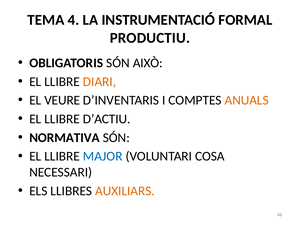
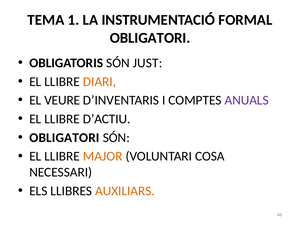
4: 4 -> 1 (74, 20)
PRODUCTIU: PRODUCTIU -> OBLIGATORI (150, 38)
AIXÒ: AIXÒ -> JUST (148, 63)
ANUALS colour: orange -> purple (247, 100)
NORMATIVA: NORMATIVA -> OBLIGATORI (64, 138)
MAJOR colour: blue -> orange (103, 156)
